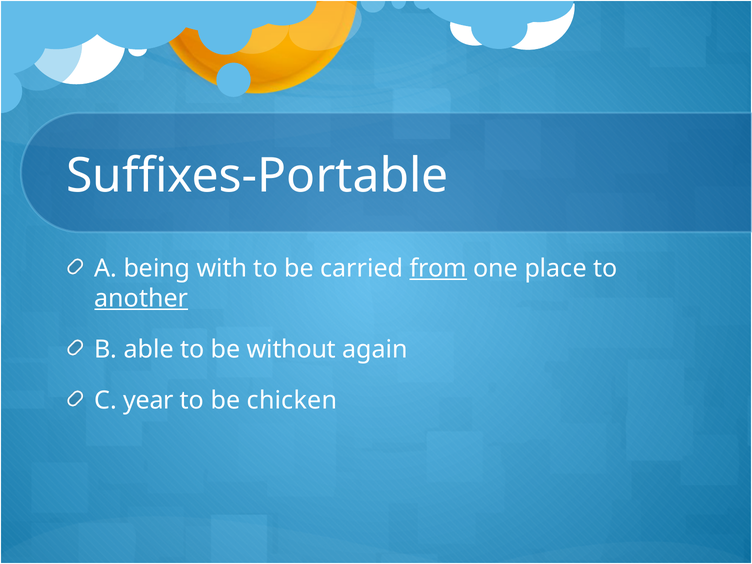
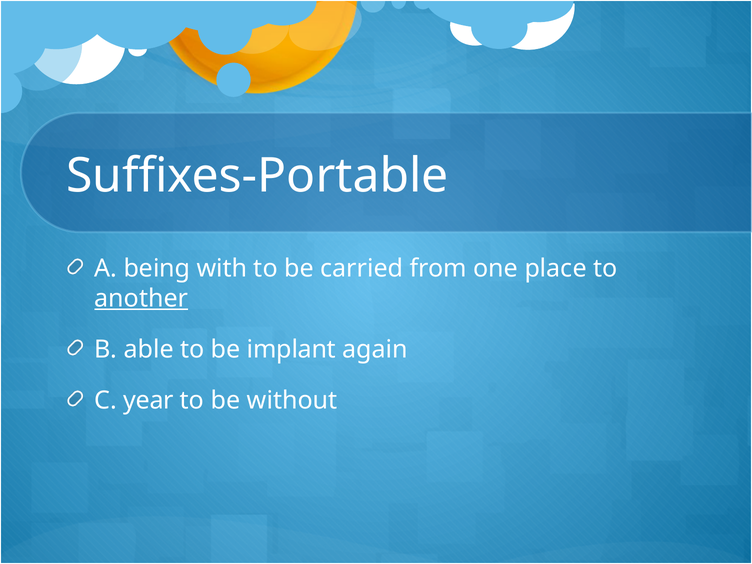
from underline: present -> none (438, 268)
without: without -> implant (291, 349)
chicken: chicken -> without (292, 400)
